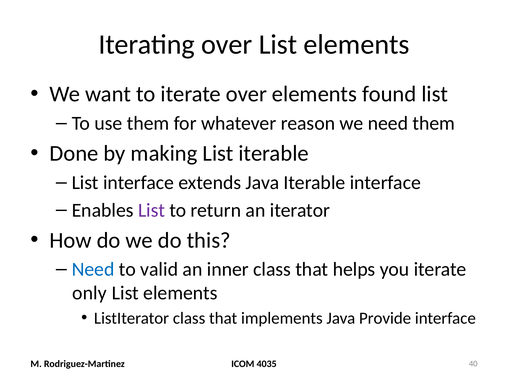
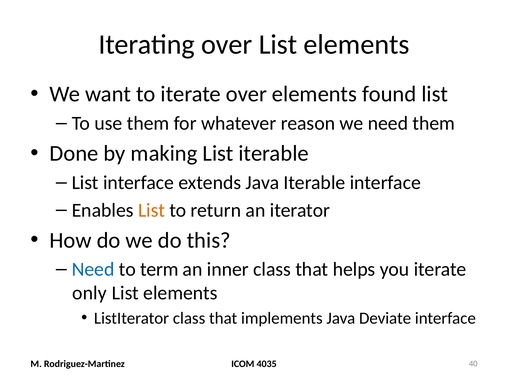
List colour: purple -> orange (152, 210)
valid: valid -> term (159, 269)
Provide: Provide -> Deviate (385, 318)
